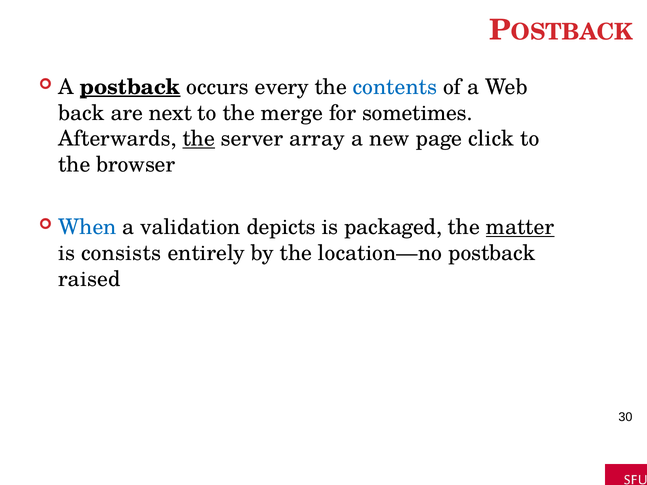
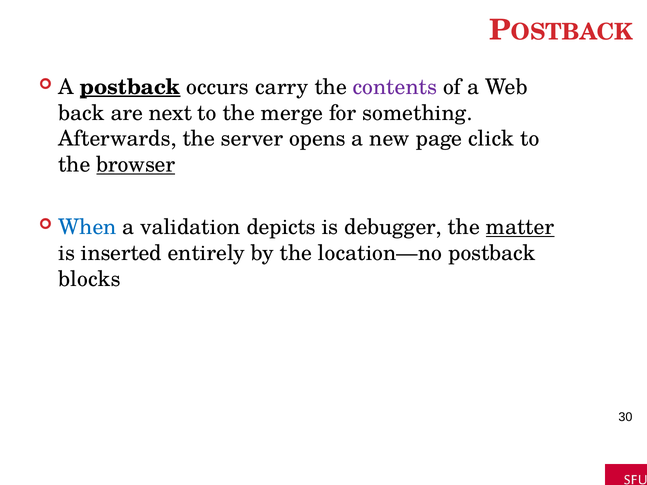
every: every -> carry (282, 87)
contents colour: blue -> purple (395, 87)
sometimes: sometimes -> something (417, 113)
the underline: present -> none (199, 139)
array: array -> opens (317, 139)
browser underline: none -> present (136, 165)
packaged: packaged -> debugger (393, 227)
consists: consists -> inserted (121, 253)
raised: raised -> blocks (89, 279)
